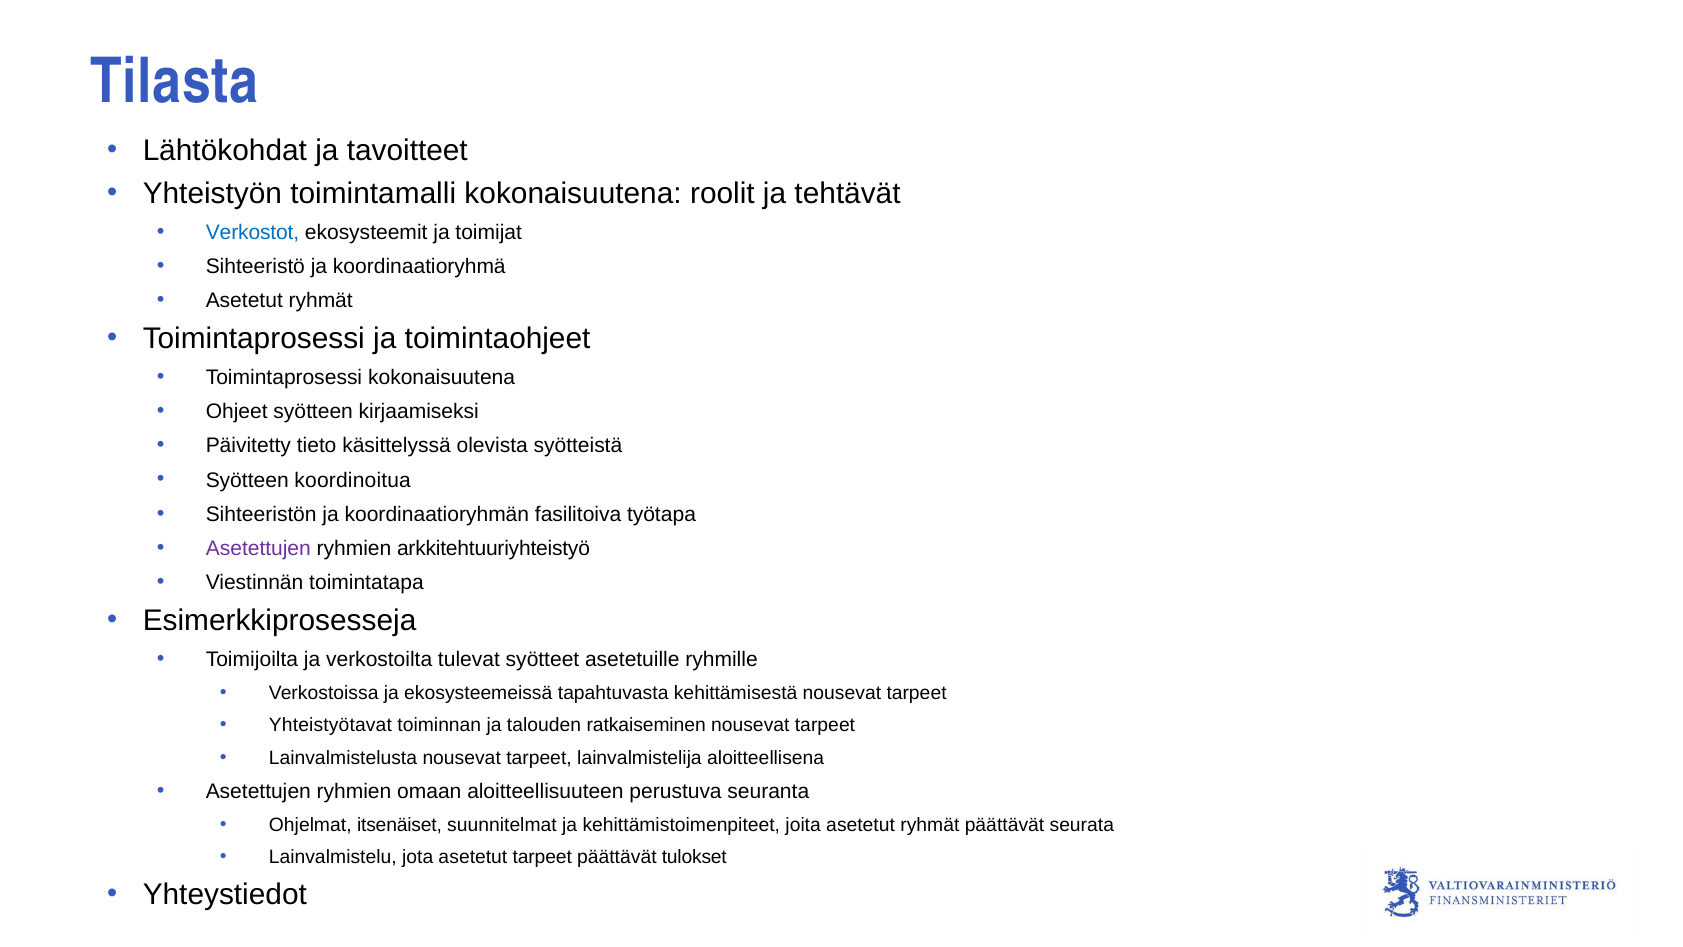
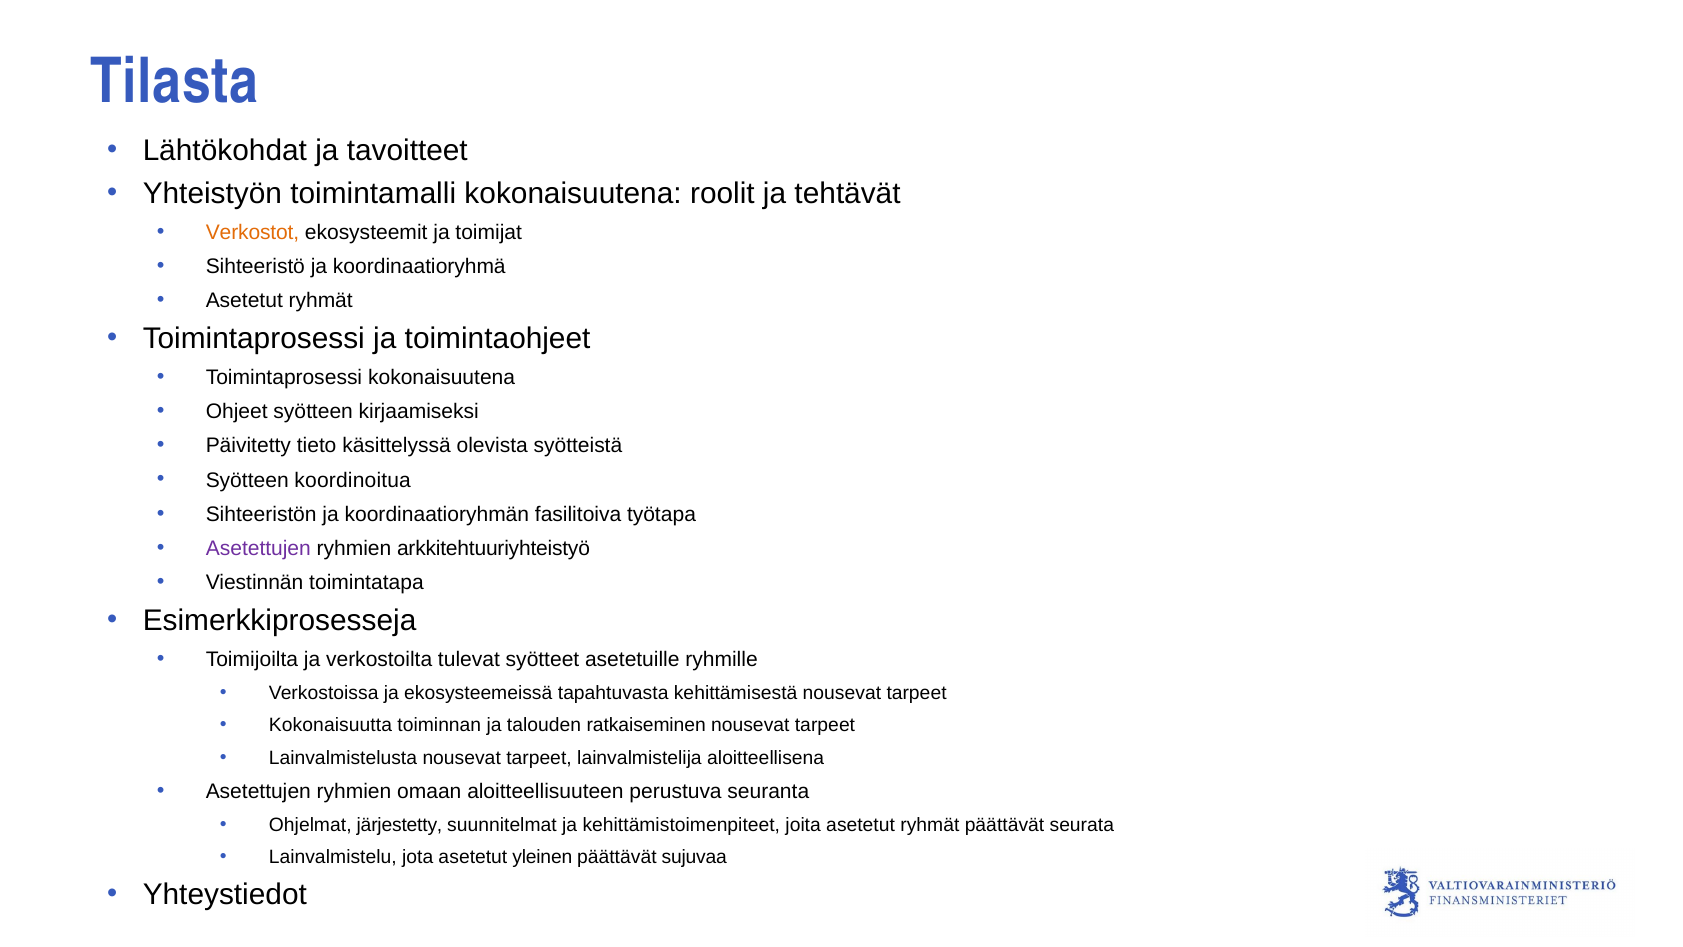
Verkostot colour: blue -> orange (253, 232)
Yhteistyötavat: Yhteistyötavat -> Kokonaisuutta (331, 725)
itsenäiset: itsenäiset -> järjestetty (399, 825)
asetetut tarpeet: tarpeet -> yleinen (542, 857)
tulokset: tulokset -> sujuvaa (694, 857)
